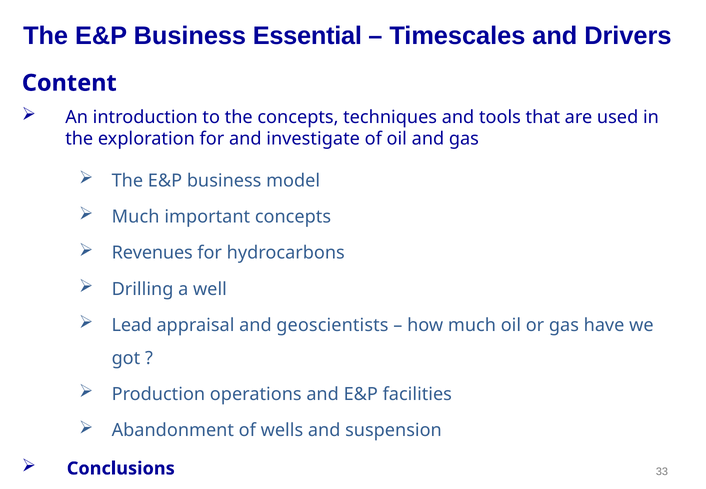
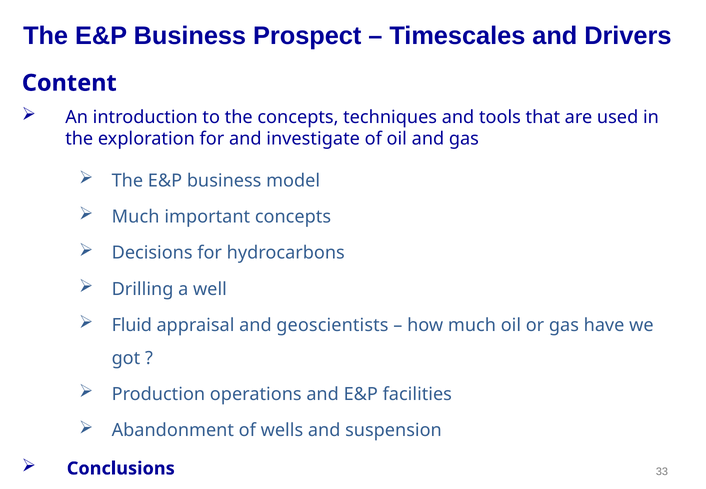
Essential: Essential -> Prospect (307, 36)
Revenues: Revenues -> Decisions (152, 253)
Lead: Lead -> Fluid (132, 325)
